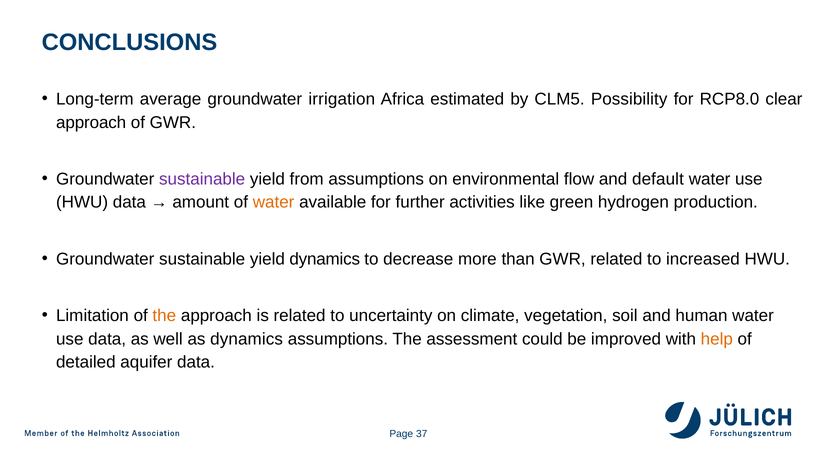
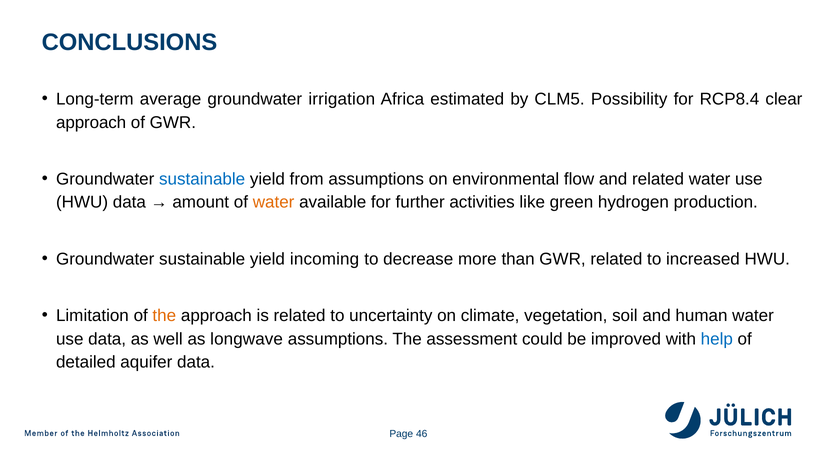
RCP8.0: RCP8.0 -> RCP8.4 (729, 99)
sustainable colour: purple -> blue (202, 179)
and default: default -> related (658, 179)
yield dynamics: dynamics -> incoming (325, 259)
as dynamics: dynamics -> longwave (247, 339)
help colour: orange -> blue (717, 339)
37: 37 -> 46 (422, 434)
